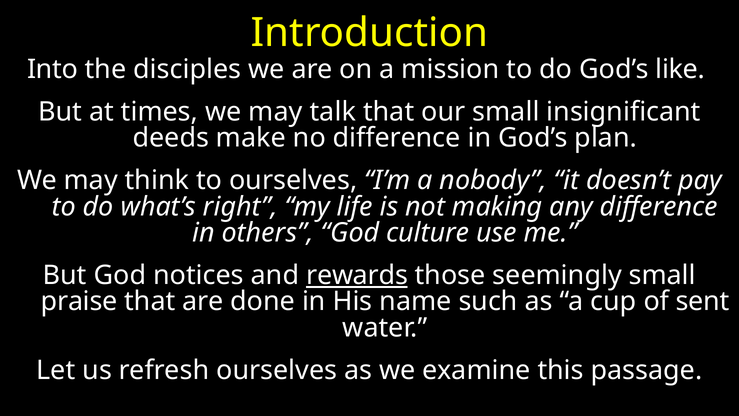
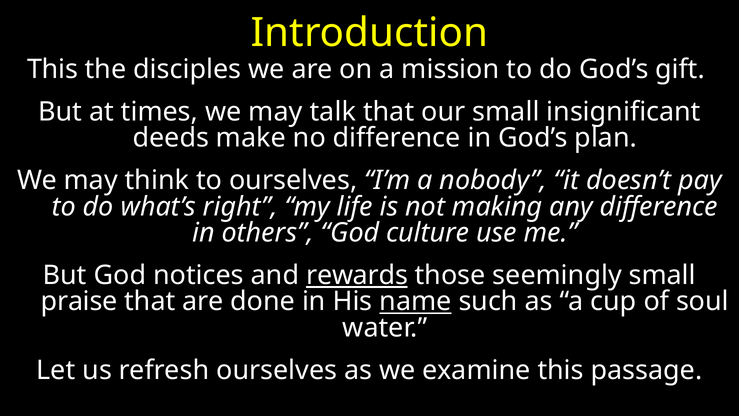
Into: Into -> This (53, 69)
like: like -> gift (680, 69)
name underline: none -> present (415, 301)
sent: sent -> soul (702, 301)
